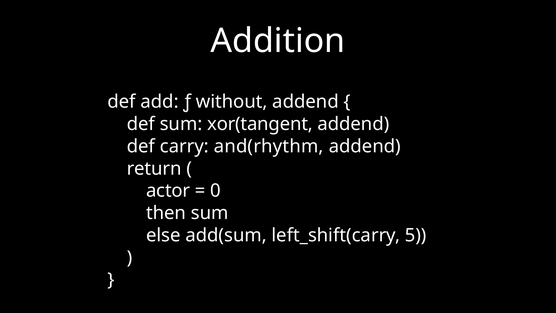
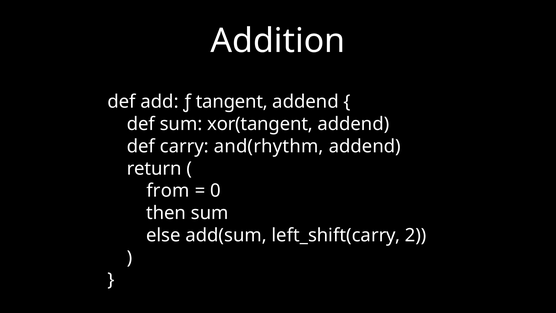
without: without -> tangent (232, 102)
actor: actor -> from (168, 191)
5: 5 -> 2 (416, 235)
